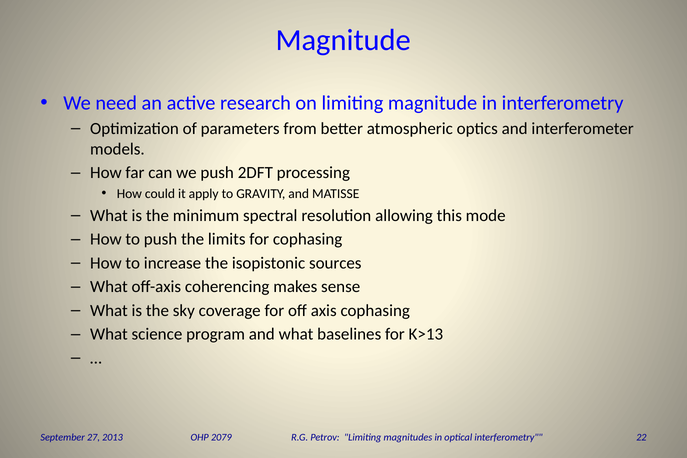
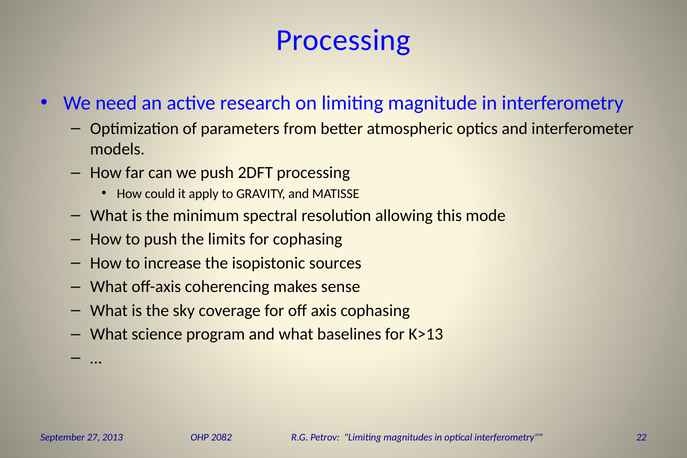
Magnitude: Magnitude -> Processing (343, 40)
2079: 2079 -> 2082 (221, 437)
